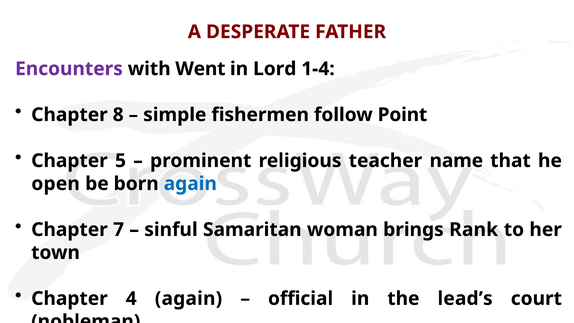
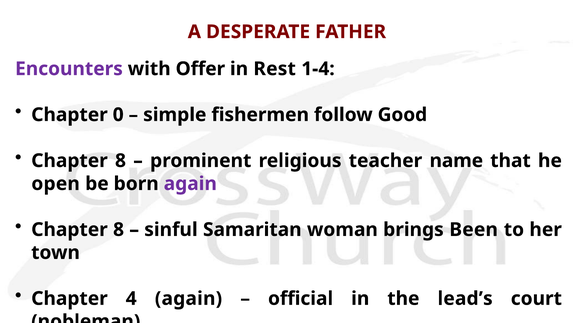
Went: Went -> Offer (200, 69)
Lord: Lord -> Rest (275, 69)
8: 8 -> 0 (118, 115)
Point: Point -> Good (402, 115)
5: 5 -> 8 (120, 161)
again colour: blue -> purple (190, 184)
7: 7 -> 8 (119, 230)
Rank: Rank -> Been (474, 230)
